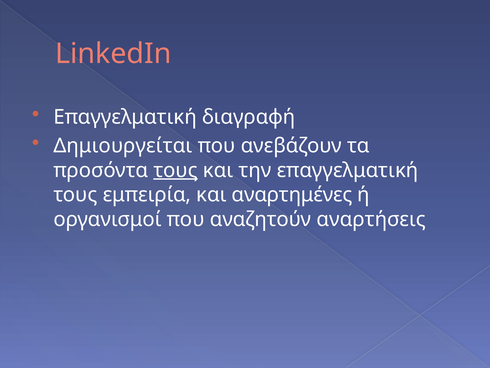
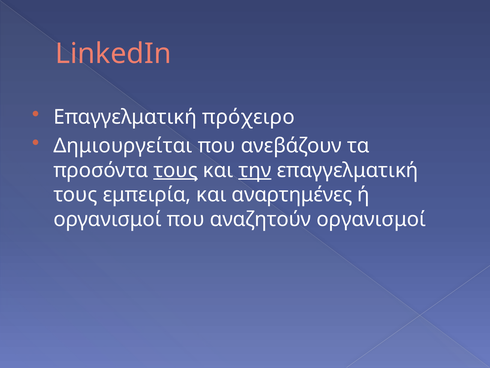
διαγραφή: διαγραφή -> πρόχειρο (249, 117)
την underline: none -> present (255, 170)
αναζητούν αναρτήσεις: αναρτήσεις -> οργανισμοί (371, 219)
